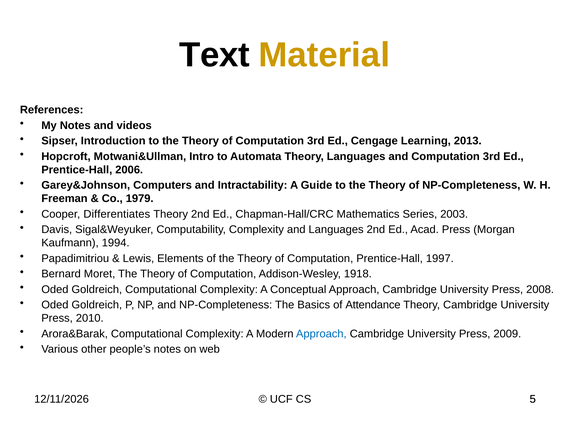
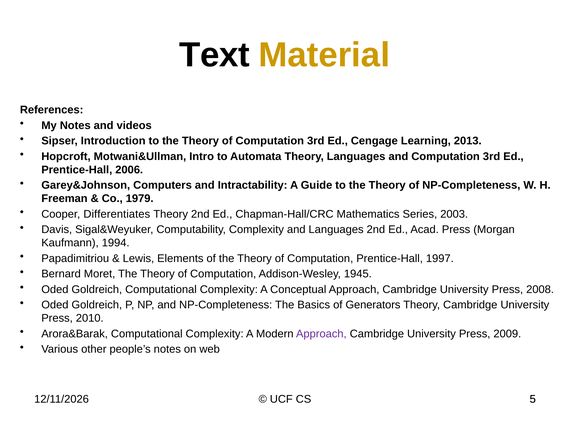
1918: 1918 -> 1945 (358, 274)
Attendance: Attendance -> Generators (373, 305)
Approach colour: blue -> purple (321, 334)
